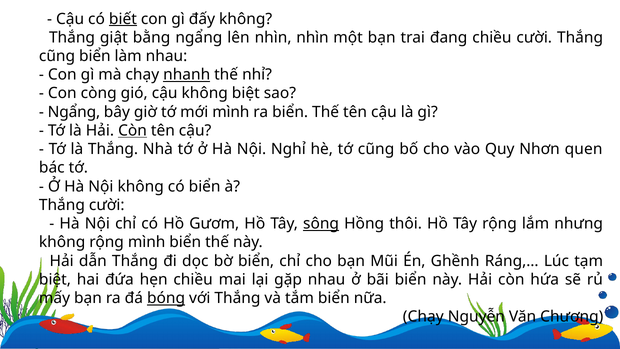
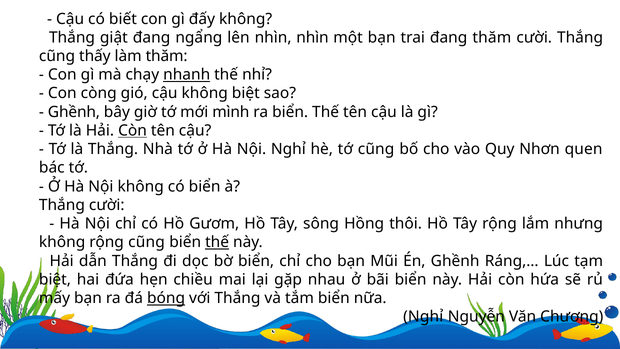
biết underline: present -> none (123, 19)
giật bằng: bằng -> đang (152, 38)
đang chiều: chiều -> thăm (492, 38)
cũng biển: biển -> thấy (95, 56)
làm nhau: nhau -> thăm (167, 56)
Ngẩng: Ngẩng -> Ghềnh (74, 112)
sông underline: present -> none (321, 224)
rộng mình: mình -> cũng (147, 242)
thế underline: none -> present (217, 242)
Chạy: Chạy -> Nghỉ (423, 316)
